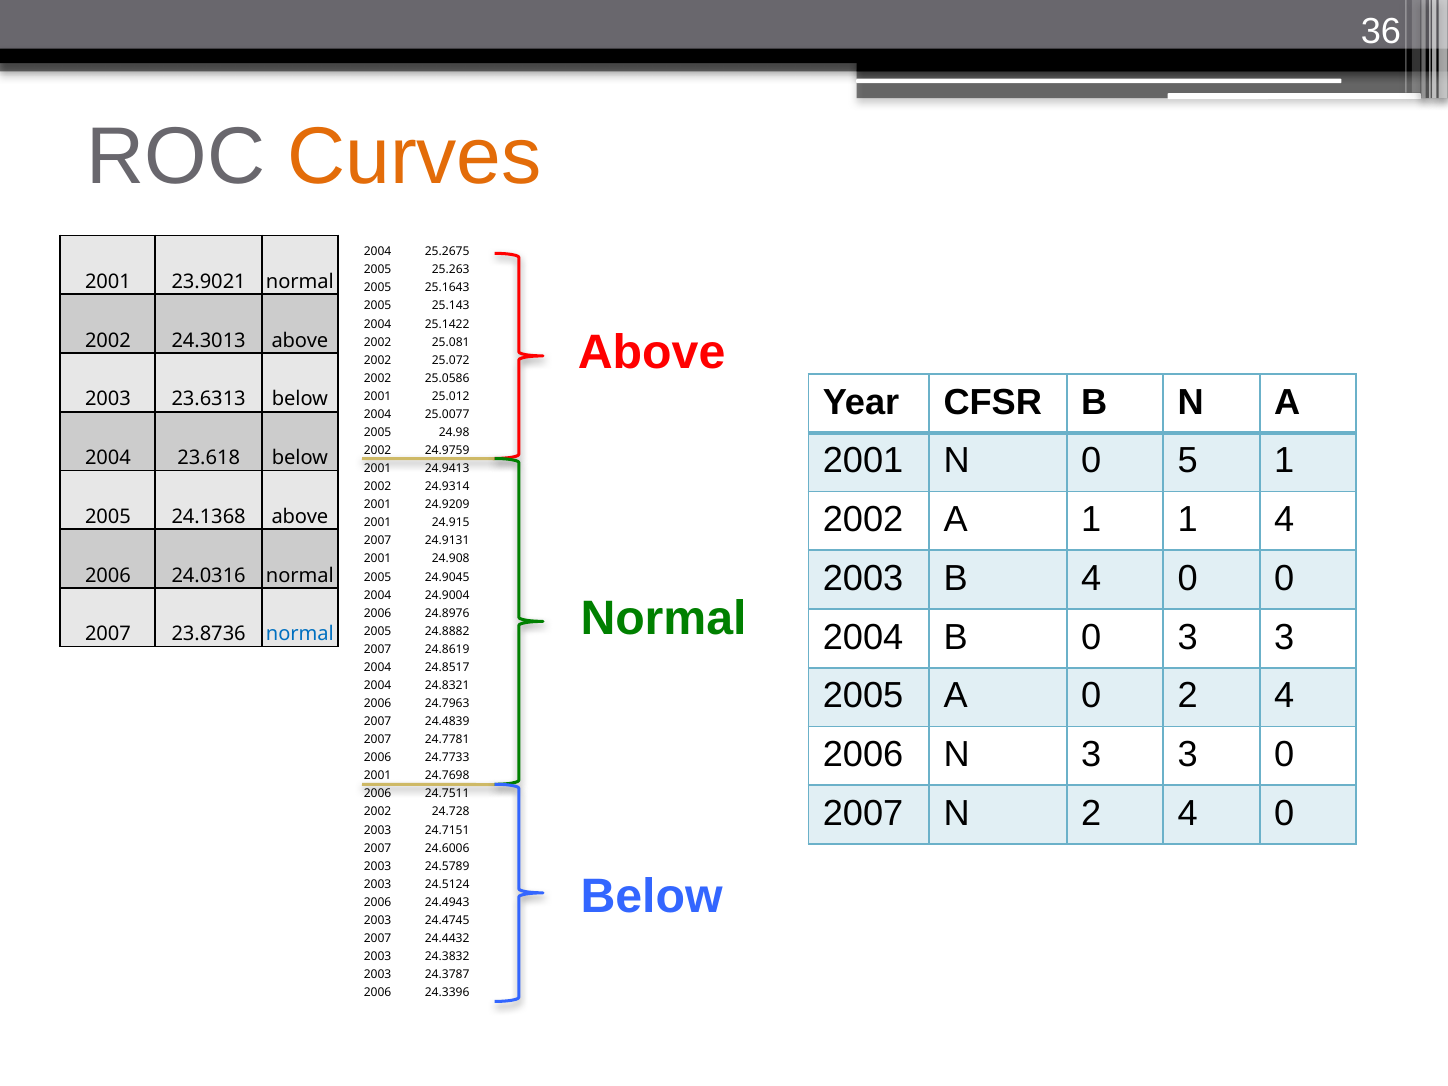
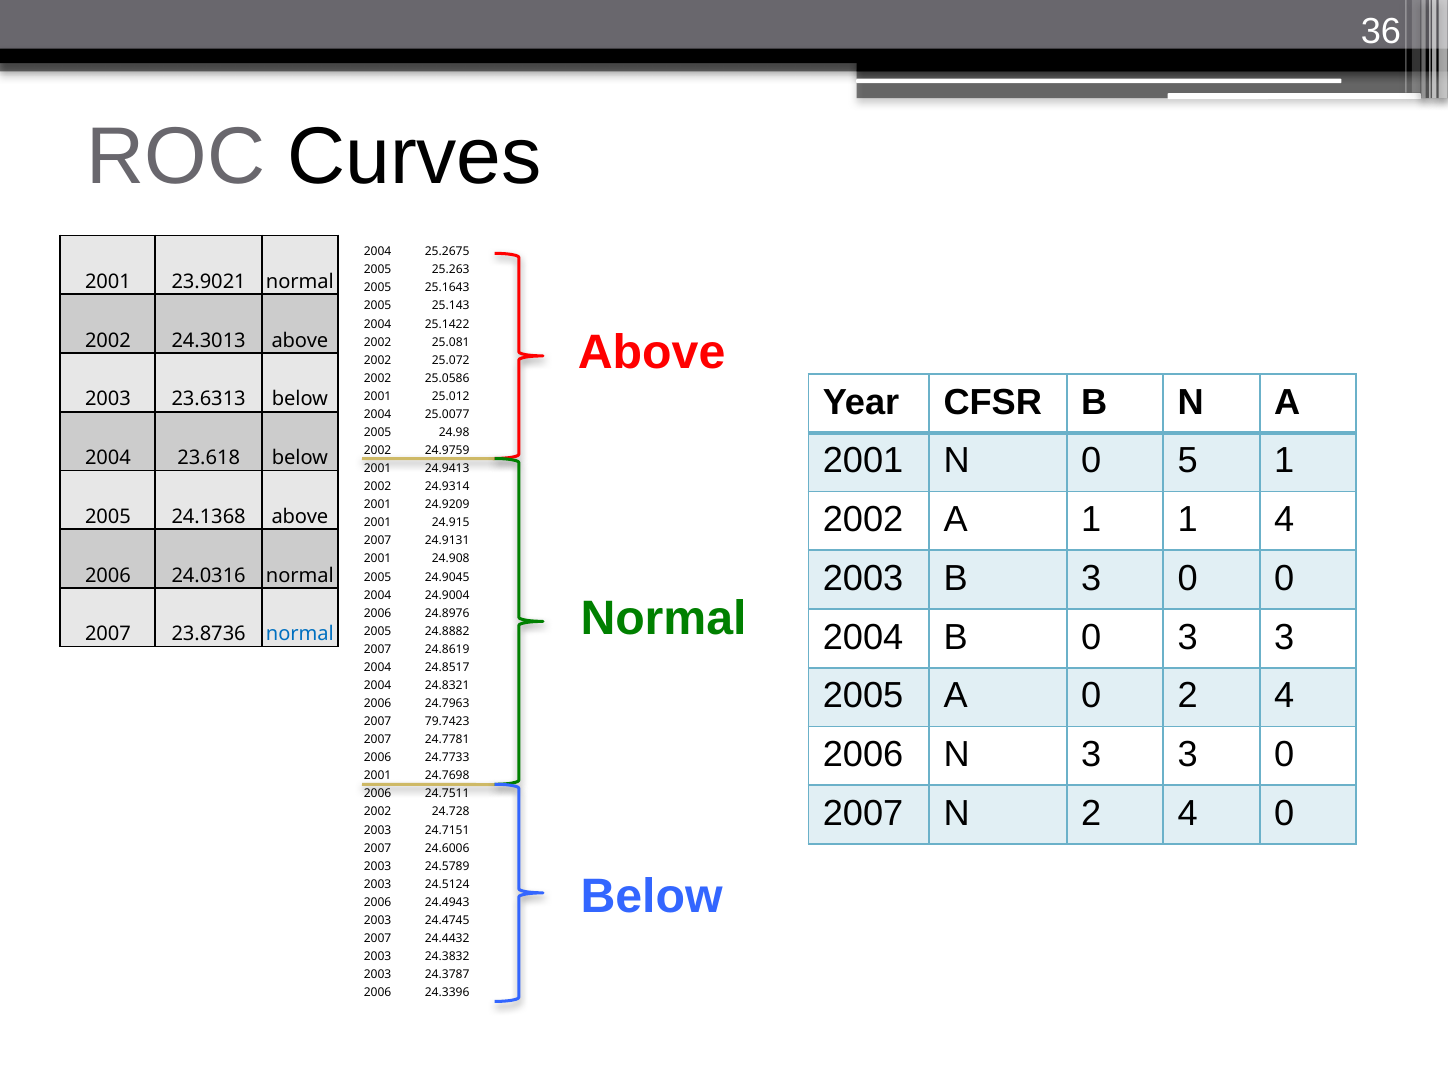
Curves colour: orange -> black (415, 157)
B 4: 4 -> 3 (1091, 578)
24.4839: 24.4839 -> 79.7423 (447, 722)
